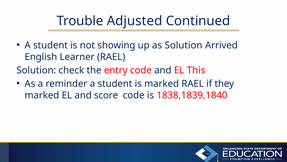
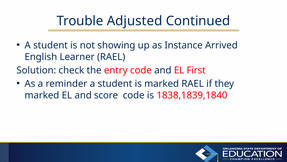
as Solution: Solution -> Instance (184, 45)
This: This -> First (196, 70)
